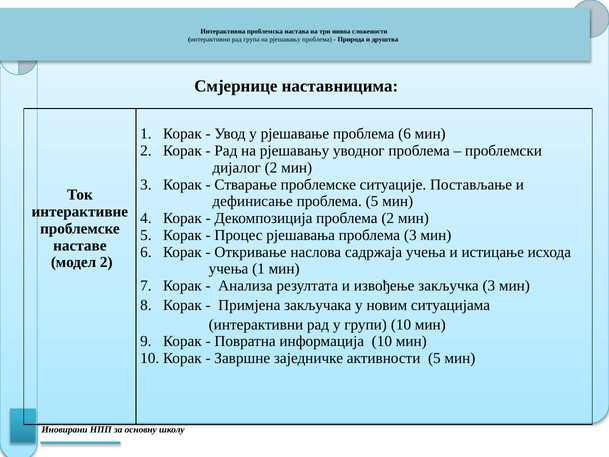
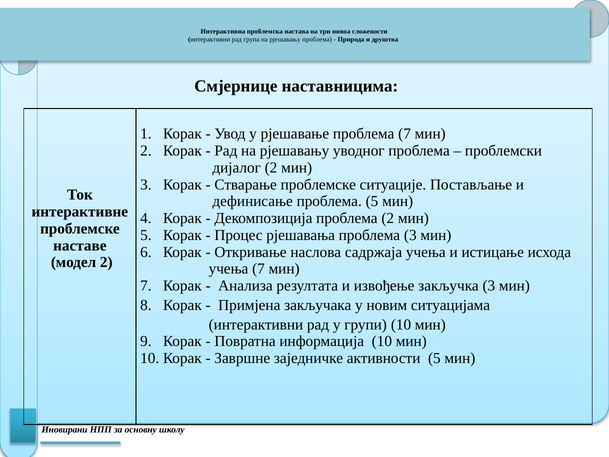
проблема 6: 6 -> 7 (405, 134)
учења 1: 1 -> 7 (258, 269)
